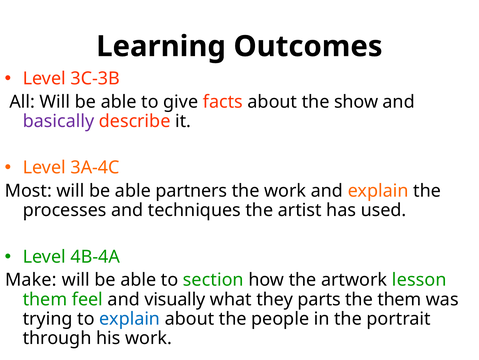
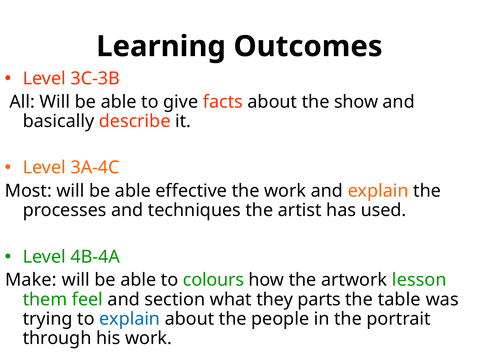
basically colour: purple -> black (58, 121)
partners: partners -> effective (191, 190)
section: section -> colours (213, 279)
visually: visually -> section (175, 299)
the them: them -> table (399, 299)
